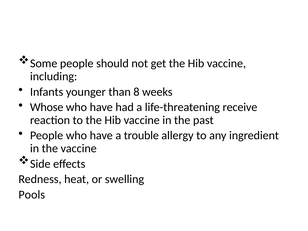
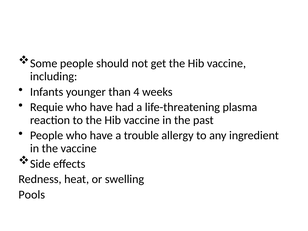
8: 8 -> 4 (136, 92)
Whose: Whose -> Requie (47, 107)
receive: receive -> plasma (240, 107)
